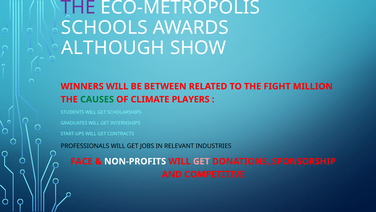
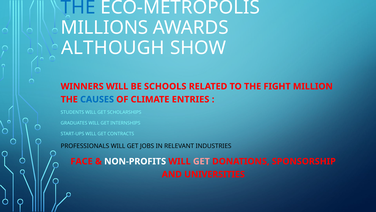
THE colour: purple -> blue (78, 7)
SCHOOLS: SCHOOLS -> MILLIONS (104, 28)
BETWEEN: BETWEEN -> SCHOOLS (165, 86)
CAUSES colour: green -> blue (97, 99)
PLAYERS: PLAYERS -> ENTRIES (191, 99)
COMPETITIVE: COMPETITIVE -> UNIVERSITIES (215, 174)
